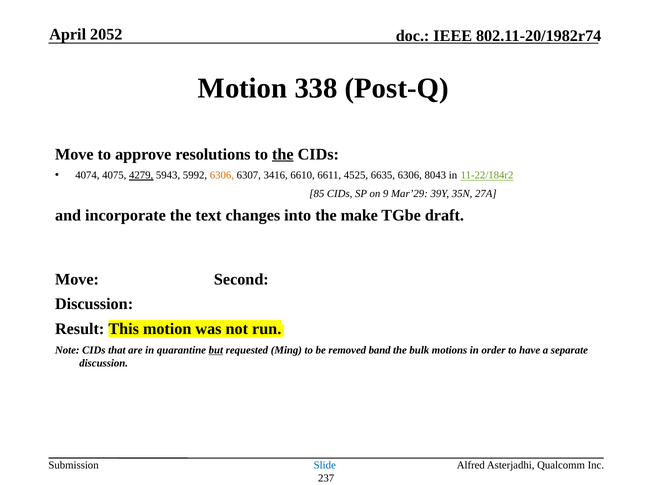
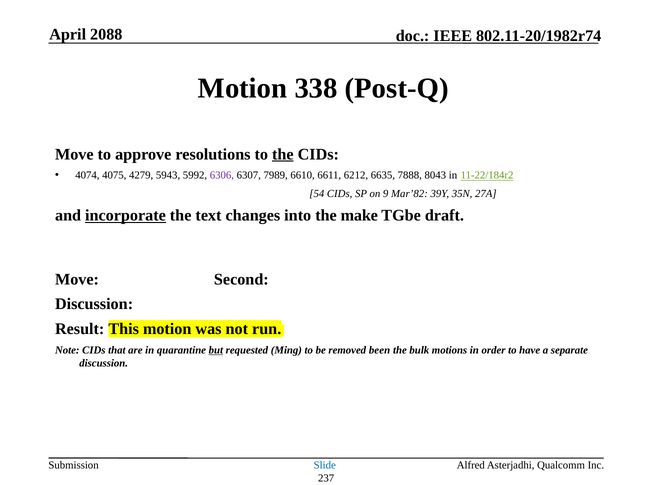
2052: 2052 -> 2088 (106, 34)
4279 underline: present -> none (141, 175)
6306 colour: orange -> purple (222, 175)
3416: 3416 -> 7989 (276, 175)
4525: 4525 -> 6212 (356, 175)
6635 6306: 6306 -> 7888 (410, 175)
85: 85 -> 54 (317, 194)
Mar’29: Mar’29 -> Mar’82 (409, 194)
incorporate underline: none -> present (125, 216)
band: band -> been (379, 350)
